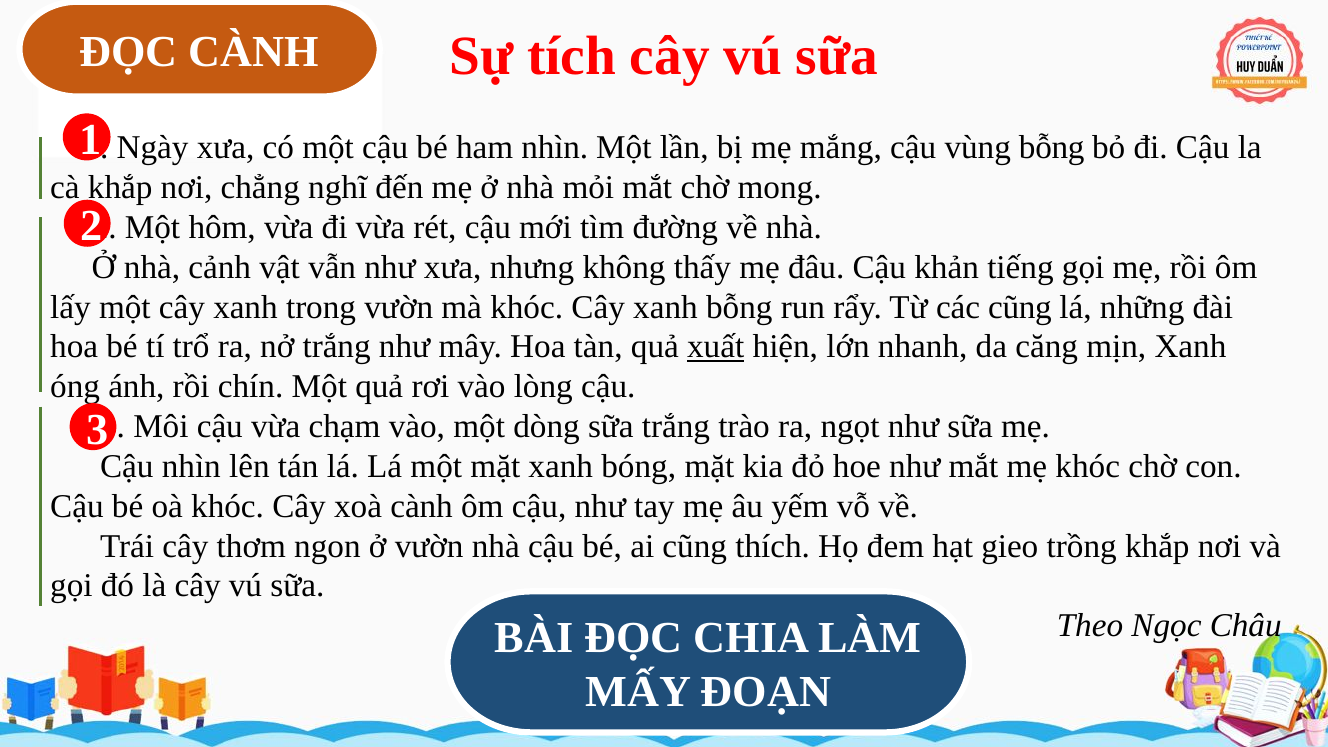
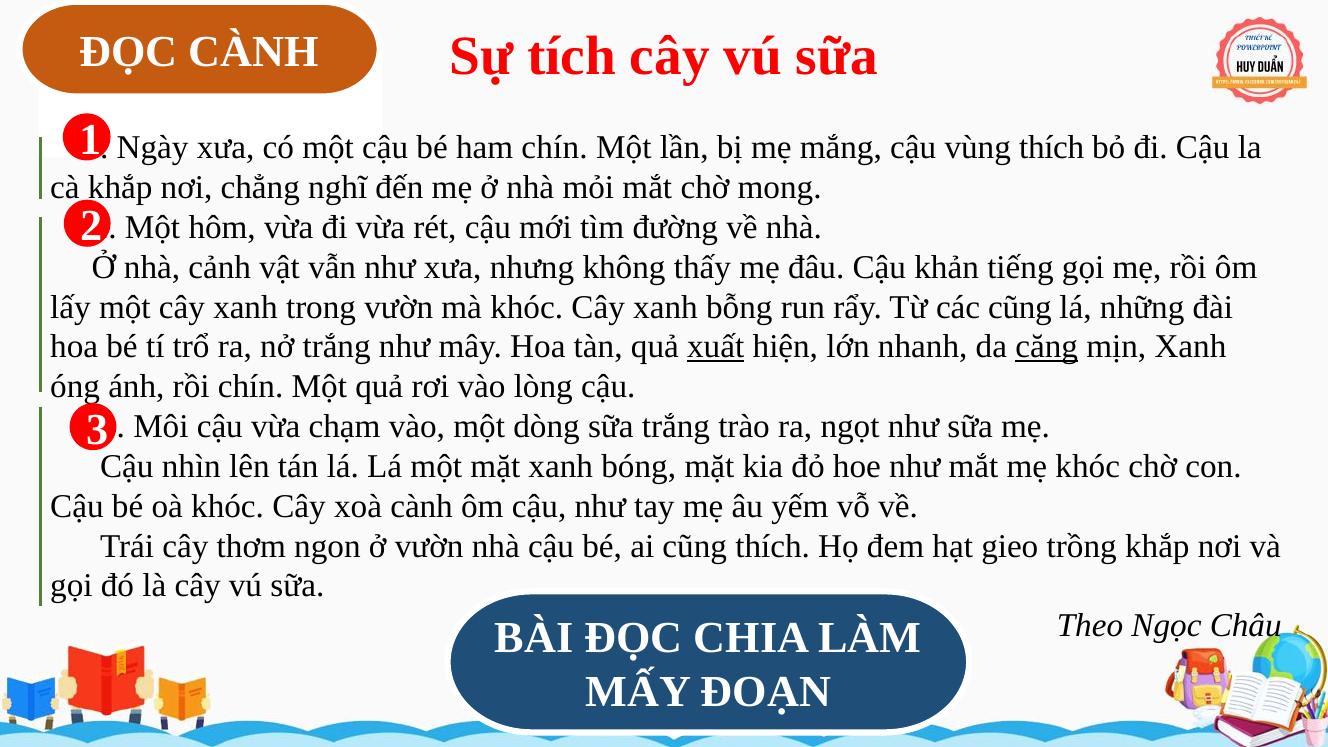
ham nhìn: nhìn -> chín (555, 148)
vùng bỗng: bỗng -> thích (1052, 148)
căng underline: none -> present (1047, 347)
